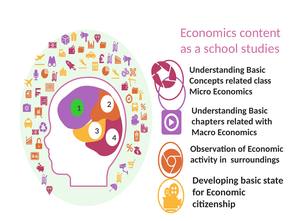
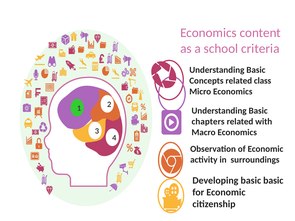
studies: studies -> criteria (260, 49)
basic state: state -> basic (273, 181)
